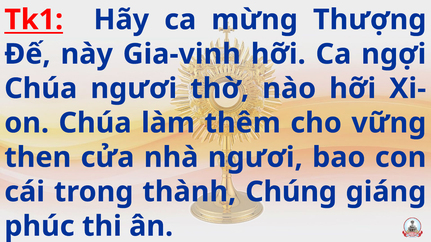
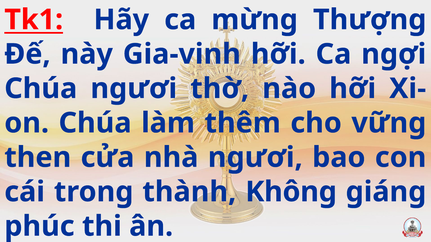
Chúng: Chúng -> Không (291, 192)
